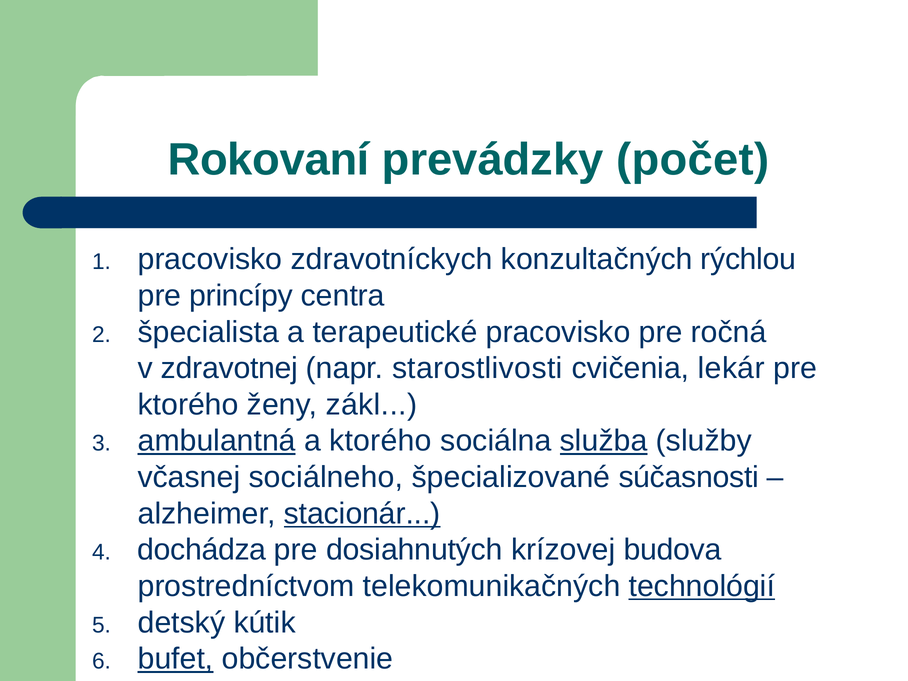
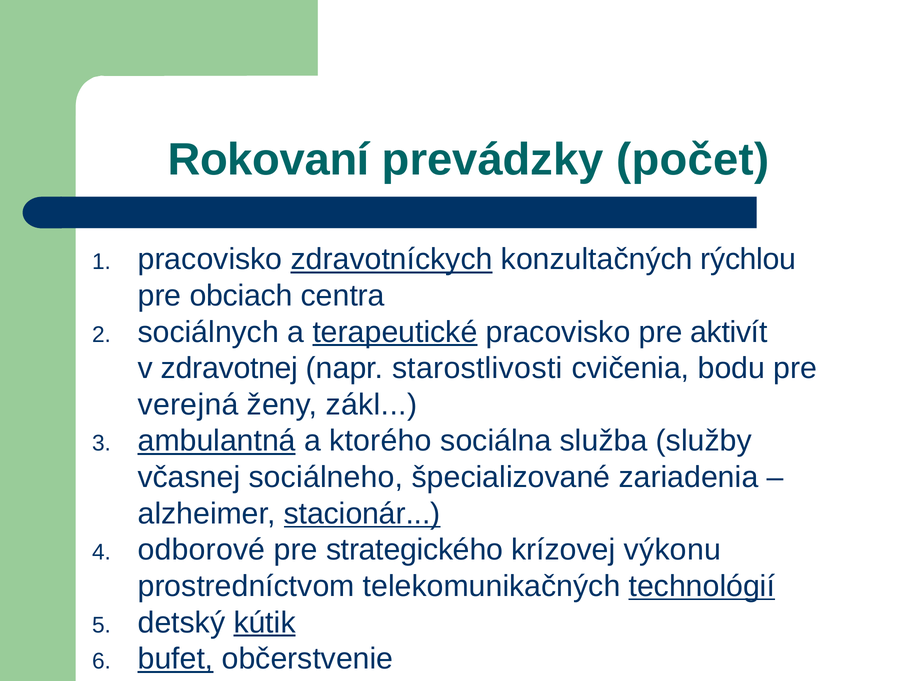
zdravotníckych underline: none -> present (392, 259)
princípy: princípy -> obciach (241, 296)
špecialista: špecialista -> sociálnych (208, 332)
terapeutické underline: none -> present (395, 332)
ročná: ročná -> aktivít (729, 332)
lekár: lekár -> bodu (731, 368)
ktorého: ktorého -> verejná (188, 405)
služba underline: present -> none (604, 441)
súčasnosti: súčasnosti -> zariadenia (689, 477)
dochádza: dochádza -> odborové (201, 550)
dosiahnutých: dosiahnutých -> strategického (414, 550)
budova: budova -> výkonu (672, 550)
kútik underline: none -> present (265, 623)
